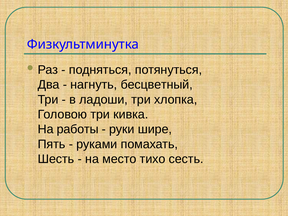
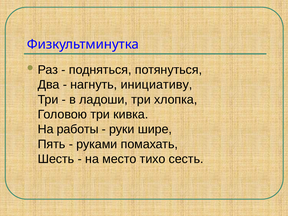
бесцветный: бесцветный -> инициативу (157, 85)
